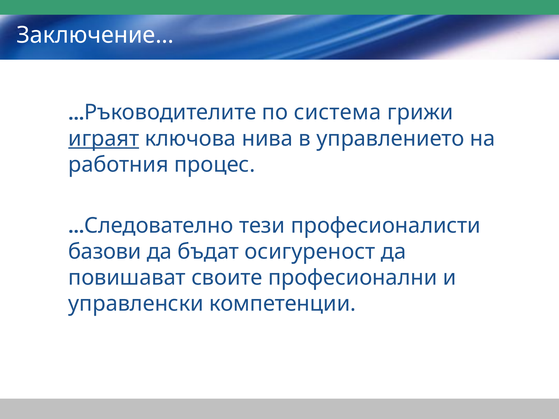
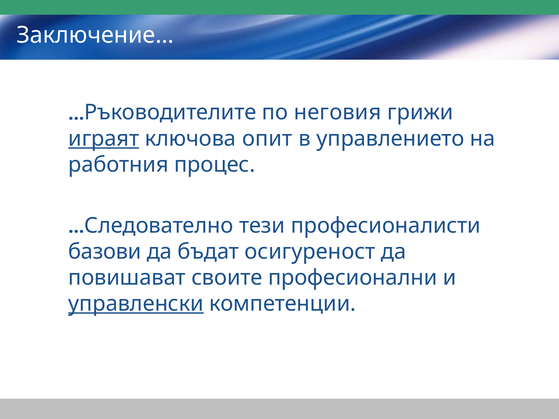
система: система -> неговия (338, 113)
нива: нива -> опит (267, 139)
управленски underline: none -> present (136, 304)
